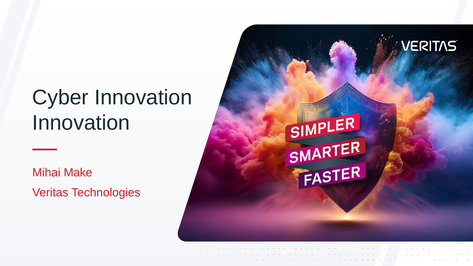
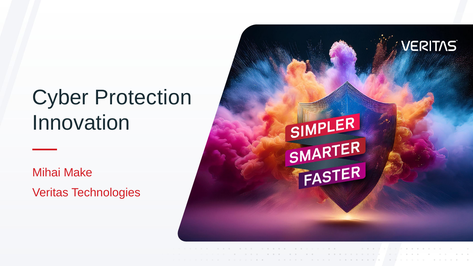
Cyber Innovation: Innovation -> Protection (143, 98)
